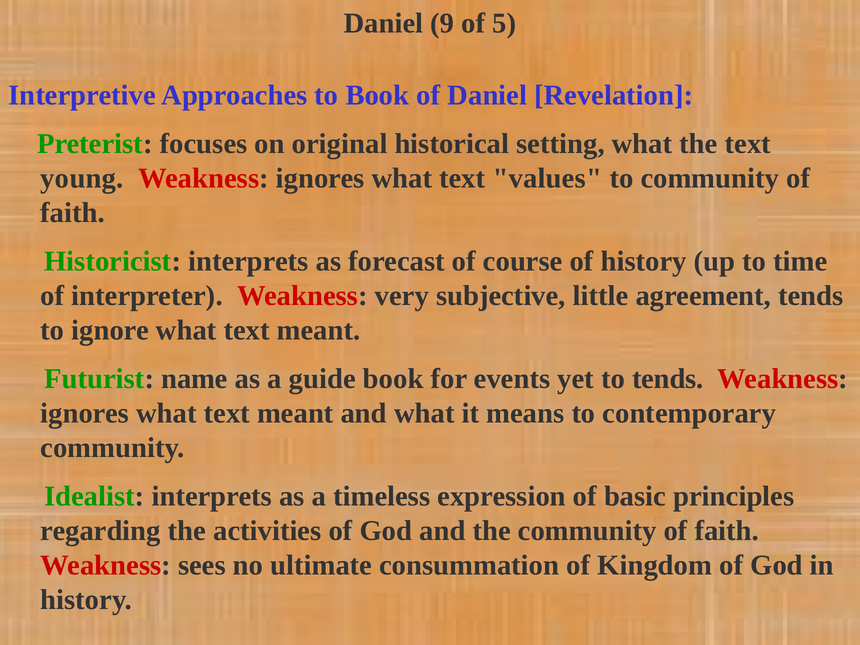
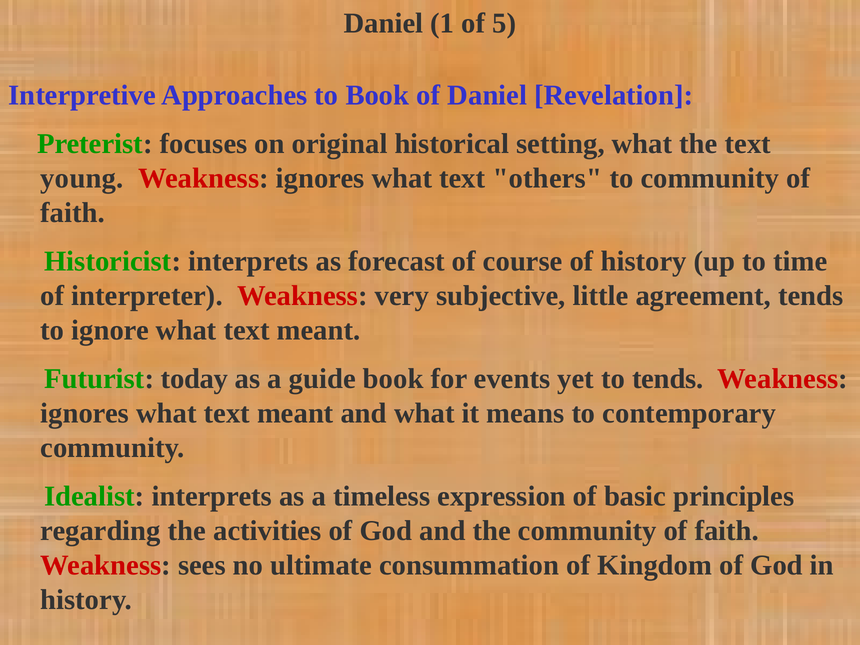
9: 9 -> 1 (442, 23)
values: values -> others (547, 178)
name: name -> today (195, 379)
